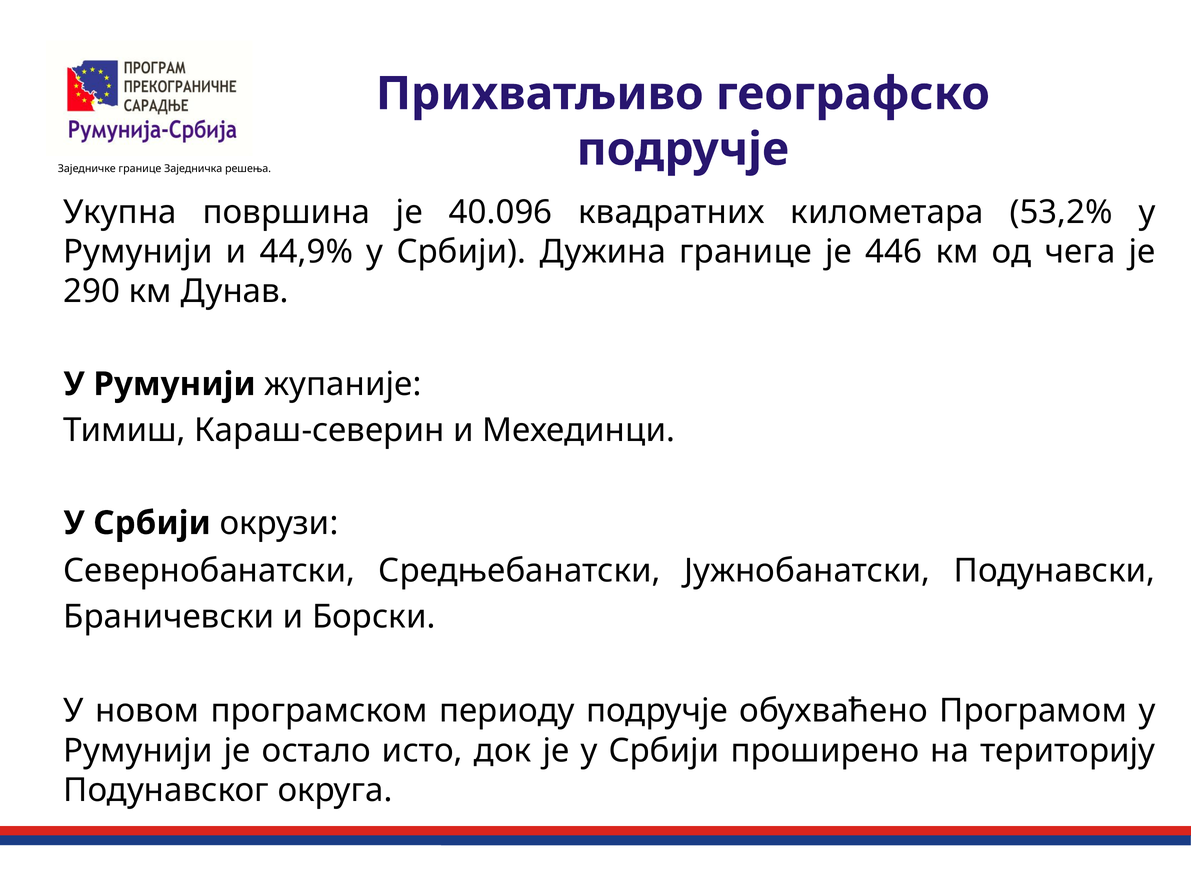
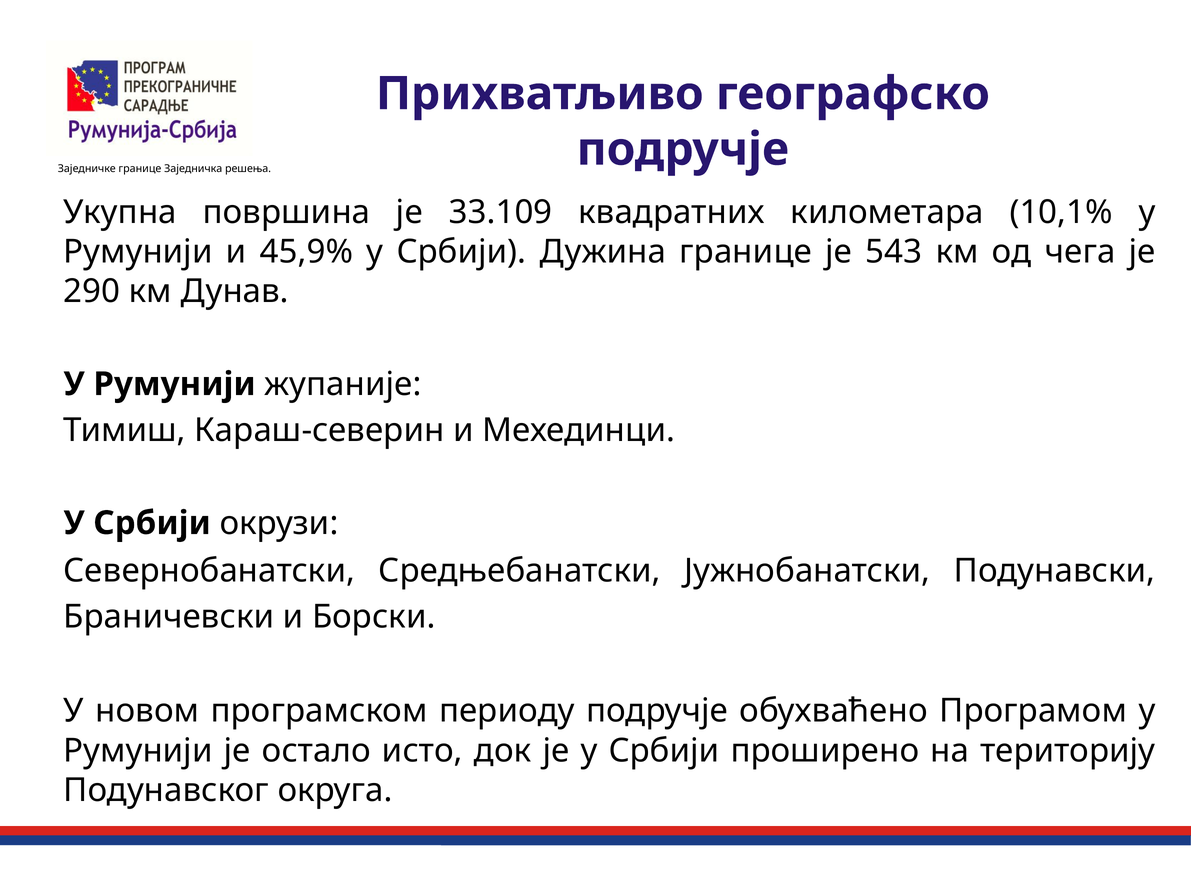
40.096: 40.096 -> 33.109 (501, 212)
53,2%: 53,2% -> 10,1% (1061, 212)
44,9%: 44,9% -> 45,9% (306, 252)
446: 446 -> 543 (894, 252)
